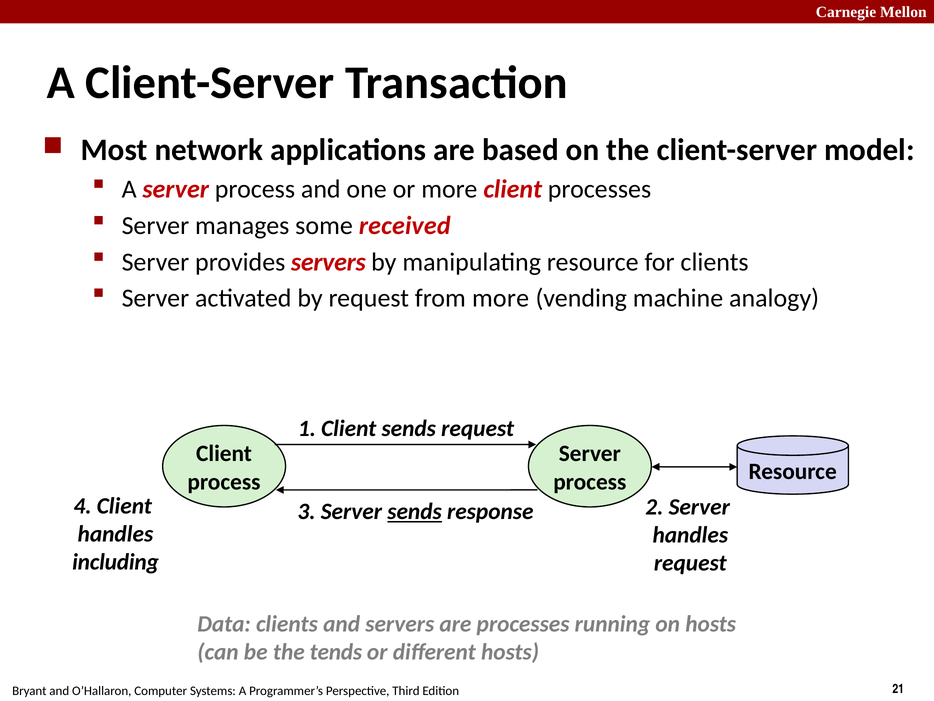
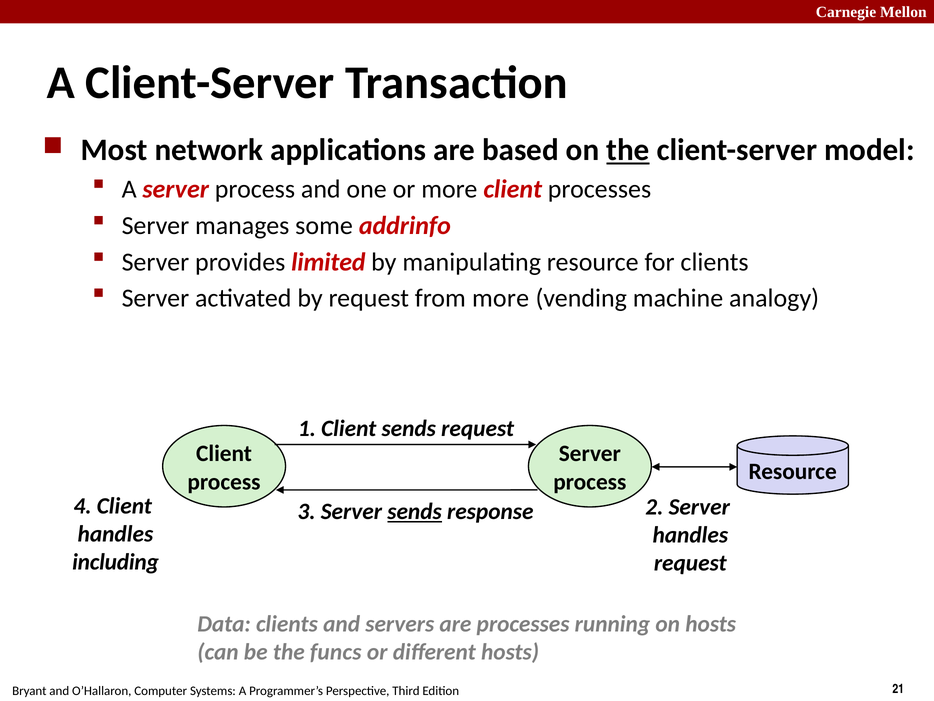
the underline: none -> present (628, 150)
received: received -> addrinfo (405, 225)
provides servers: servers -> limited (328, 262)
tends: tends -> funcs (336, 652)
